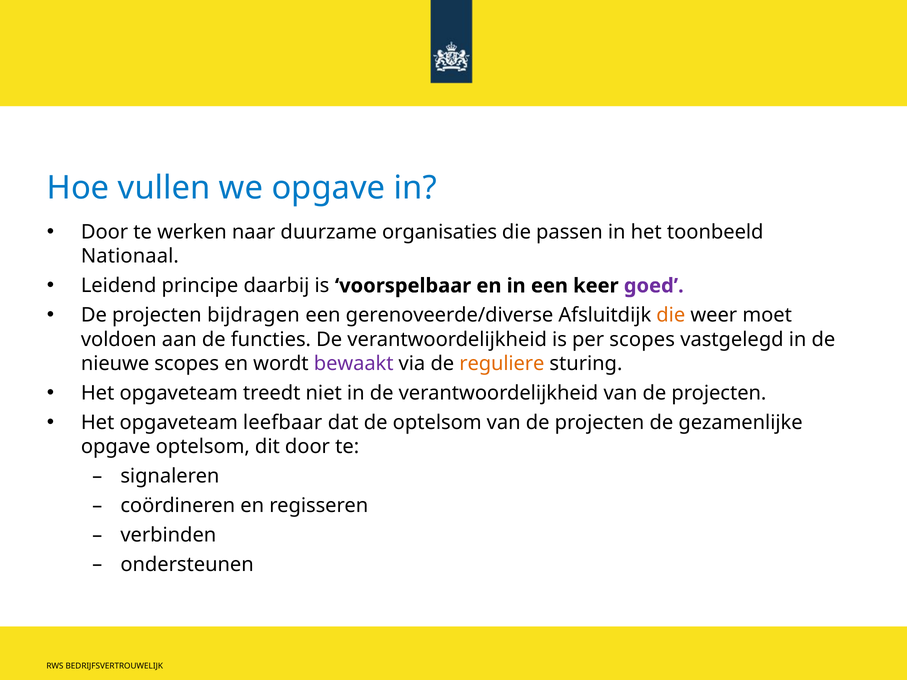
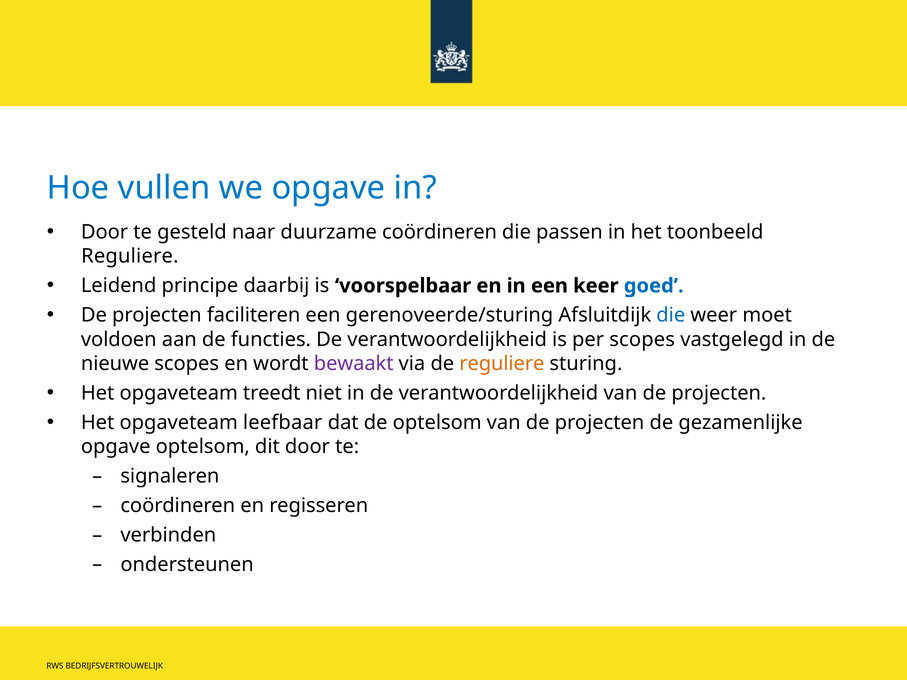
werken: werken -> gesteld (192, 232)
duurzame organisaties: organisaties -> coördineren (440, 232)
Nationaal: Nationaal -> Reguliere (130, 256)
goed colour: purple -> blue (654, 286)
bijdragen: bijdragen -> faciliteren (254, 315)
gerenoveerde/diverse: gerenoveerde/diverse -> gerenoveerde/sturing (449, 315)
die colour: orange -> blue (671, 315)
